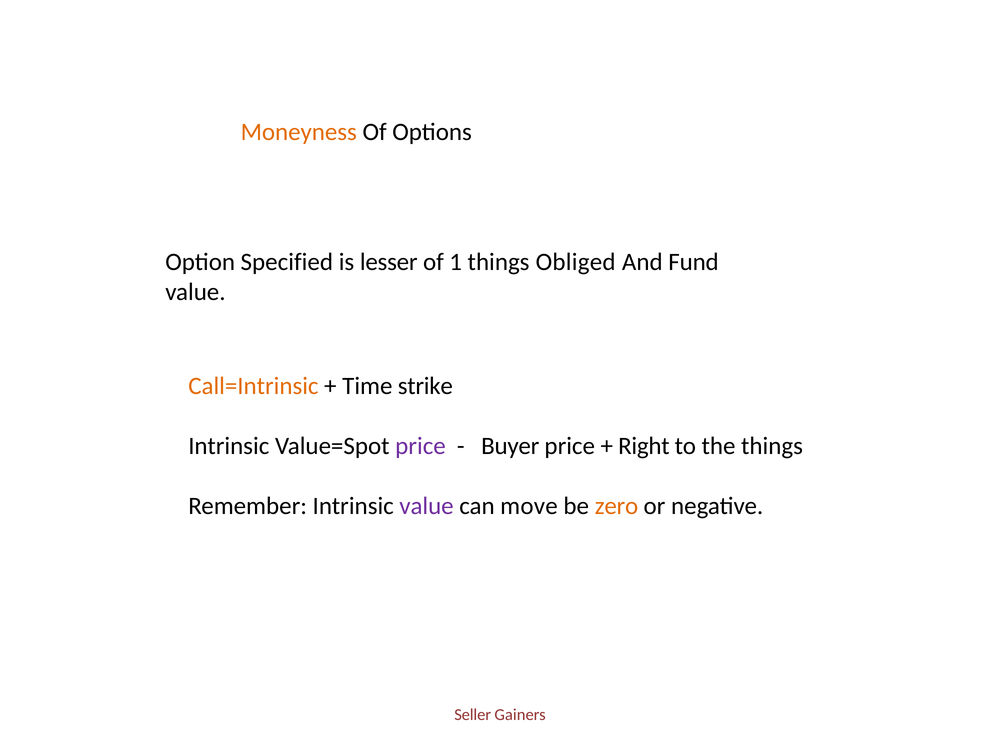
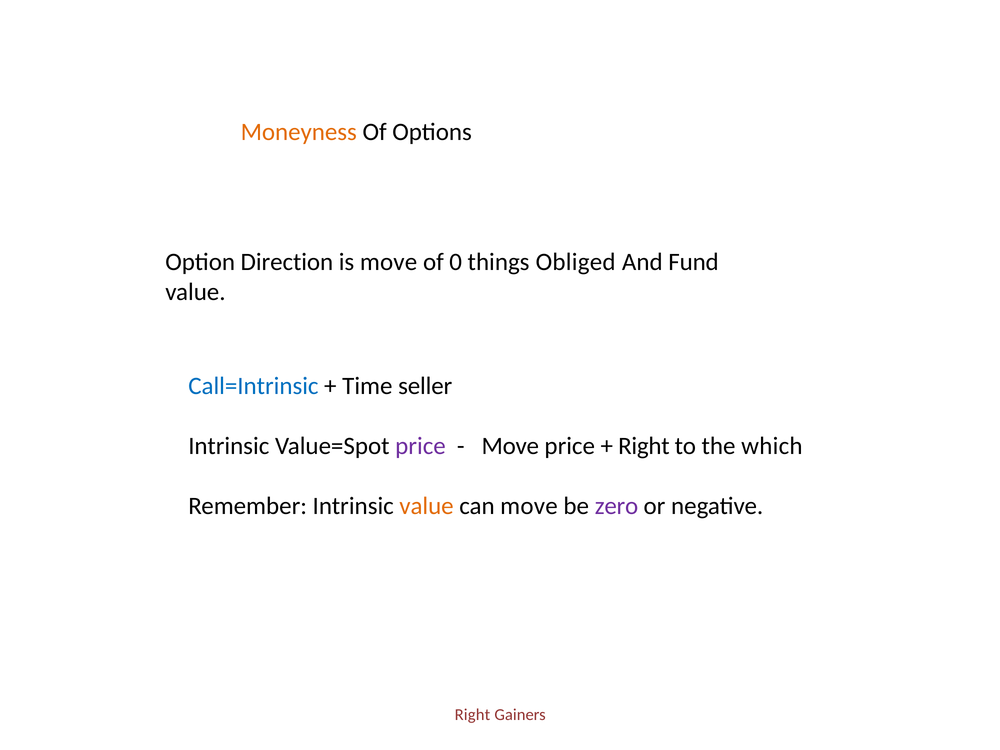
Specified: Specified -> Direction (287, 262)
is lesser: lesser -> move (389, 262)
1: 1 -> 0 (456, 262)
Call=Intrinsic colour: orange -> blue (253, 386)
strike: strike -> seller (425, 386)
Buyer: Buyer -> Move (510, 446)
the things: things -> which (772, 446)
value colour: purple -> orange (426, 506)
zero colour: orange -> purple (616, 506)
Seller: Seller -> Right (472, 715)
